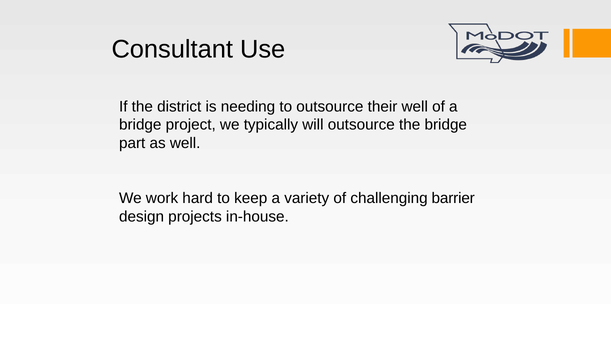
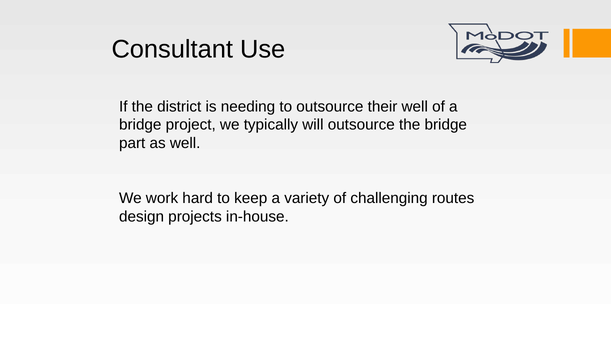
barrier: barrier -> routes (453, 198)
